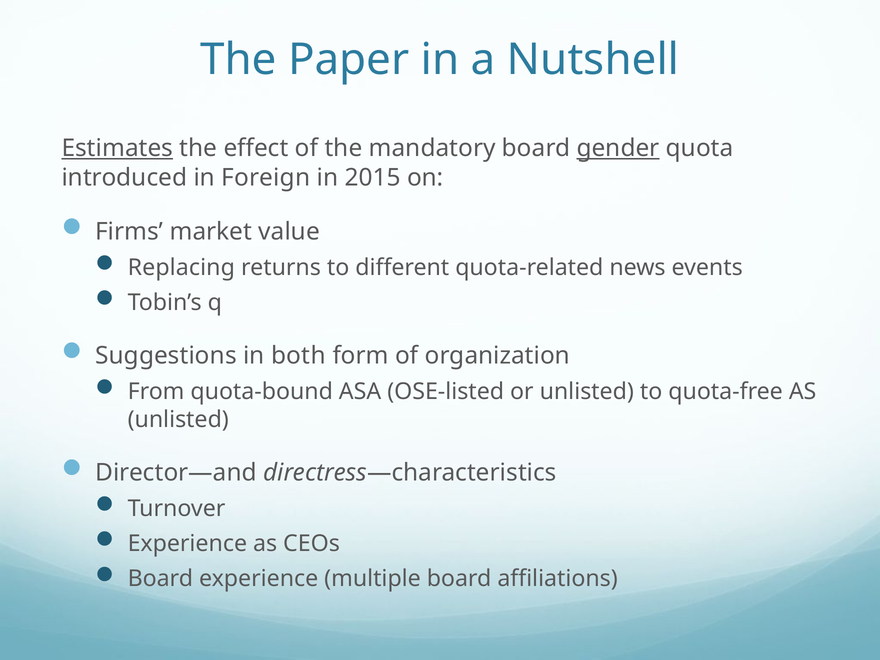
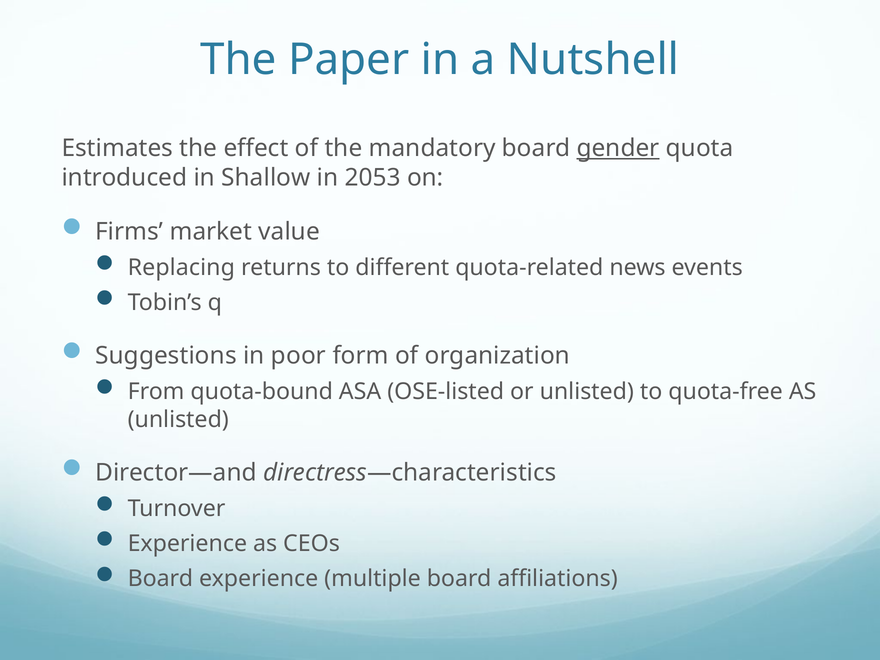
Estimates underline: present -> none (117, 148)
Foreign: Foreign -> Shallow (266, 178)
2015: 2015 -> 2053 (373, 178)
both: both -> poor (298, 356)
